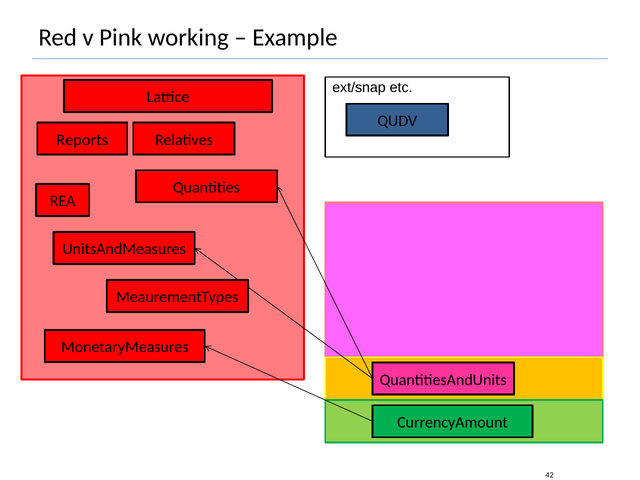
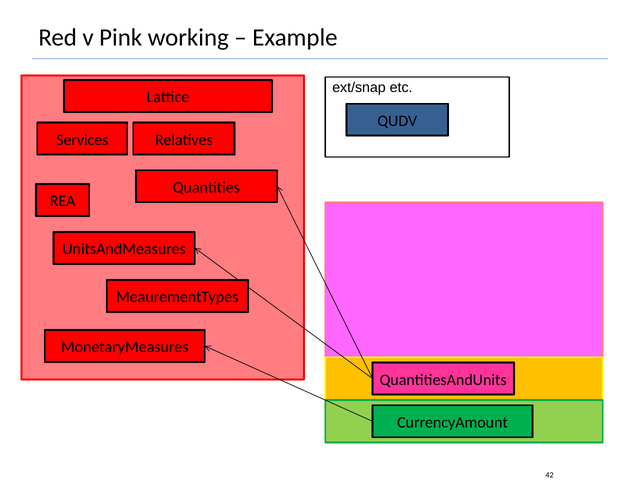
Reports: Reports -> Services (82, 140)
